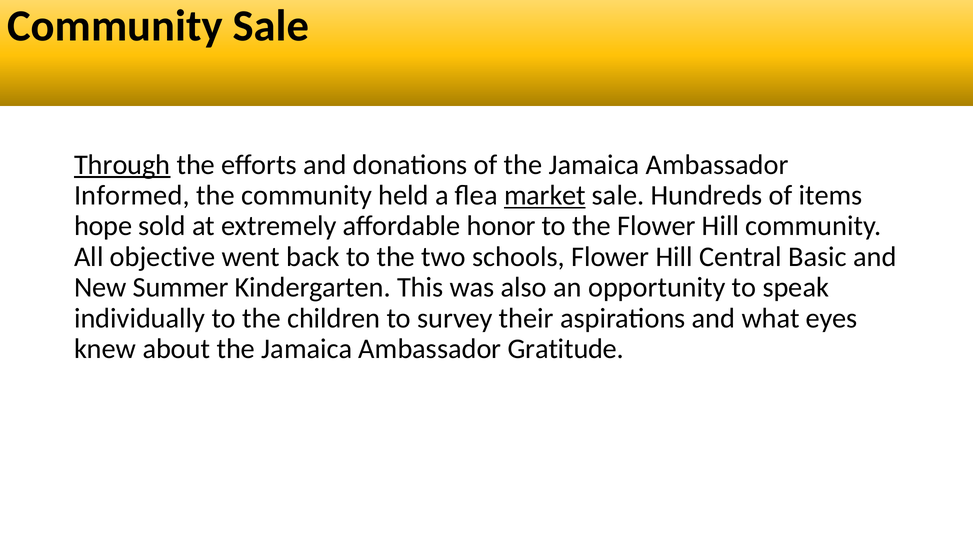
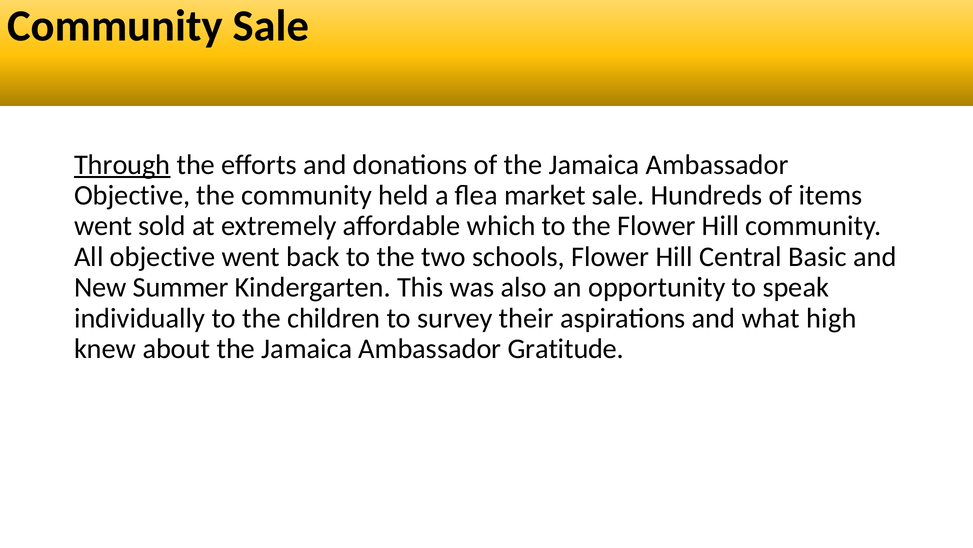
Informed: Informed -> Objective (132, 195)
market underline: present -> none (545, 195)
hope: hope -> went (103, 226)
honor: honor -> which (501, 226)
eyes: eyes -> high (831, 318)
